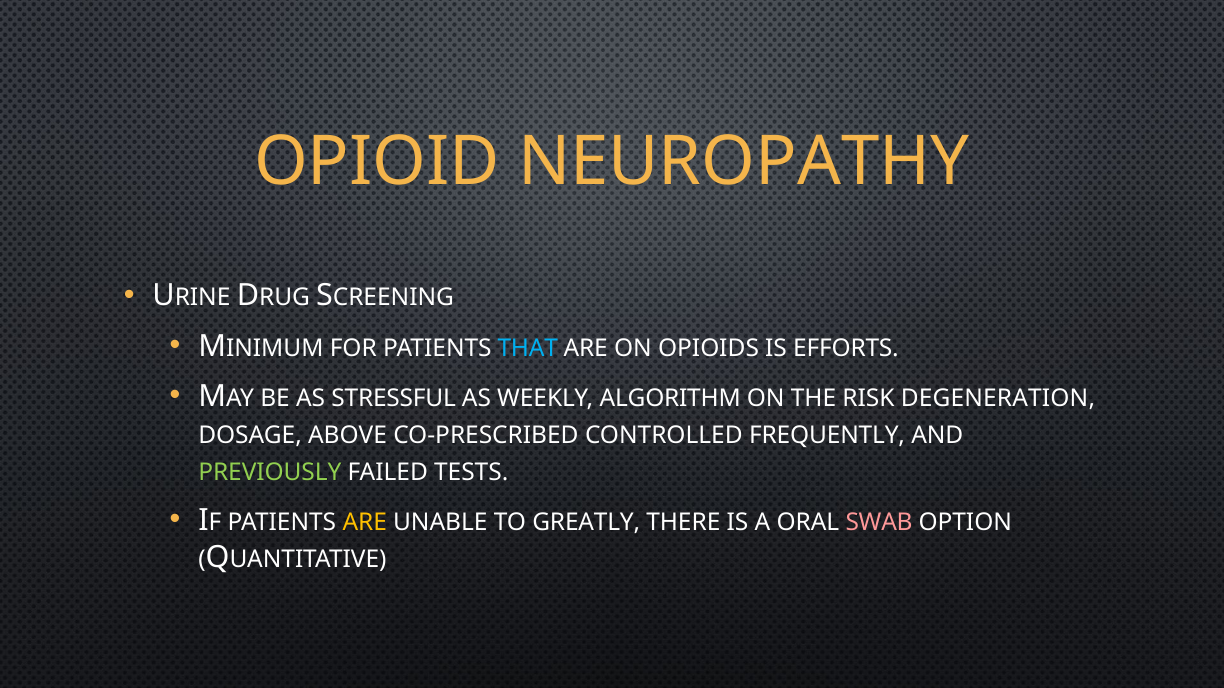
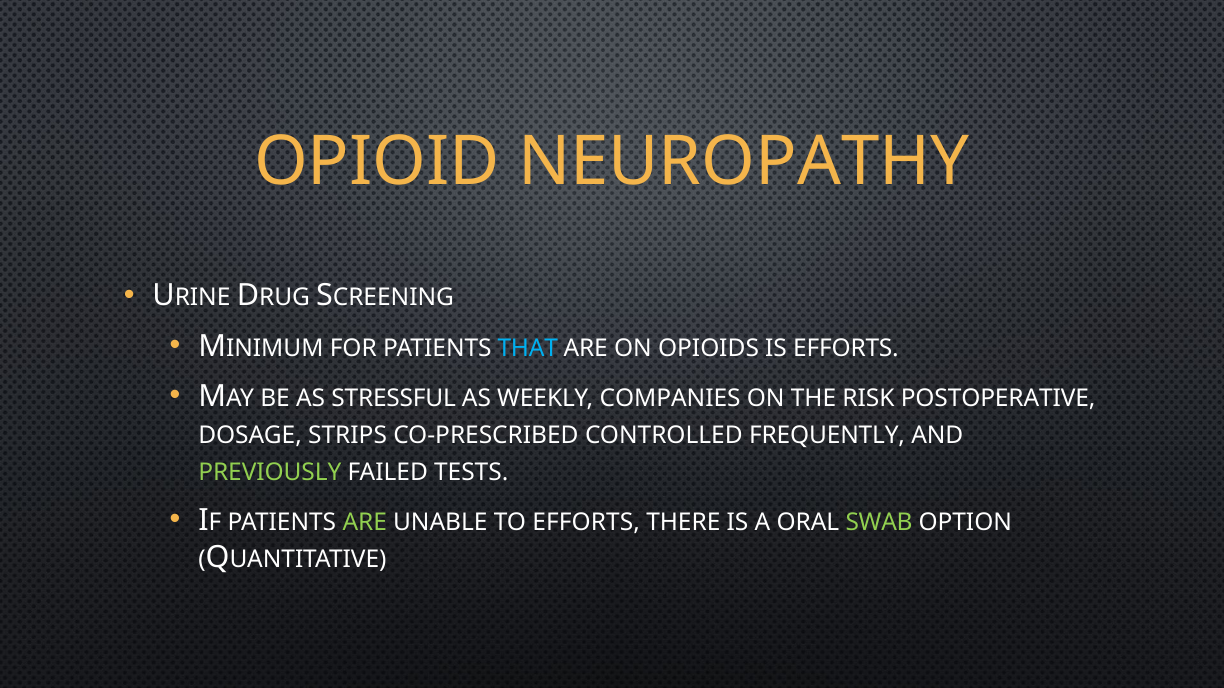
ALGORITHM: ALGORITHM -> COMPANIES (670, 399)
DEGENERATION: DEGENERATION -> POSTOPERATIVE (998, 399)
ABOVE: ABOVE -> STRIPS (348, 436)
ARE colour: yellow -> light green (365, 523)
TO GREATLY: GREATLY -> EFFORTS (586, 523)
SWAB colour: pink -> light green (879, 523)
